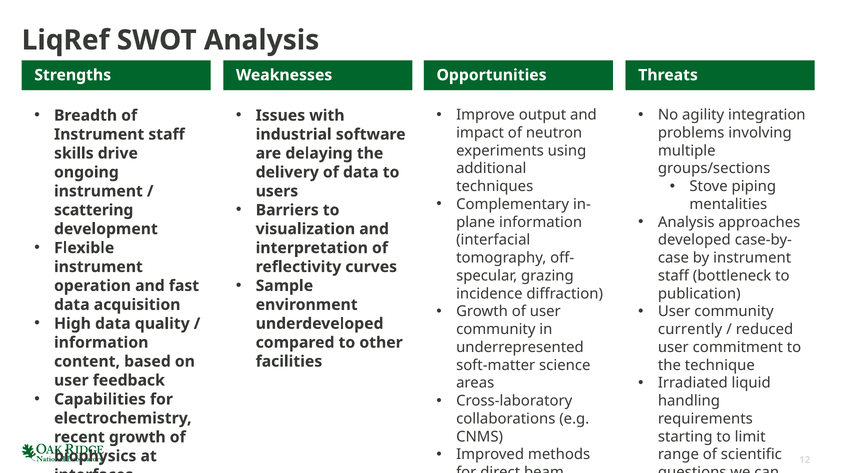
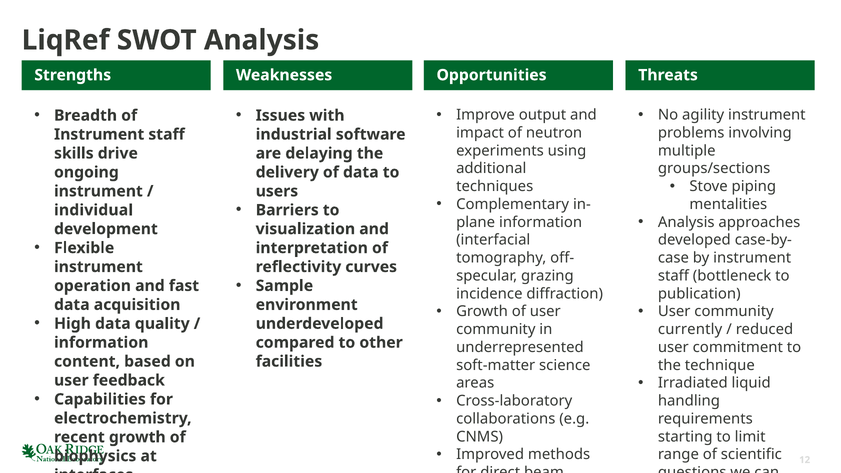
agility integration: integration -> instrument (767, 115)
scattering: scattering -> individual (94, 210)
